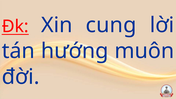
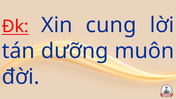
hướng: hướng -> dưỡng (75, 51)
